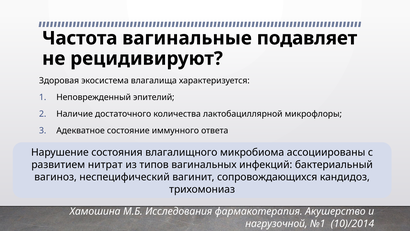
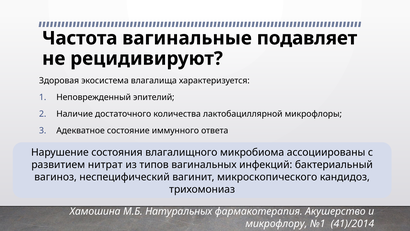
сопровождающихся: сопровождающихся -> микроскопического (267, 177)
Исследования: Исследования -> Натуральных (179, 211)
нагрузочной: нагрузочной -> микрофлору (276, 223)
10)/2014: 10)/2014 -> 41)/2014 (352, 223)
